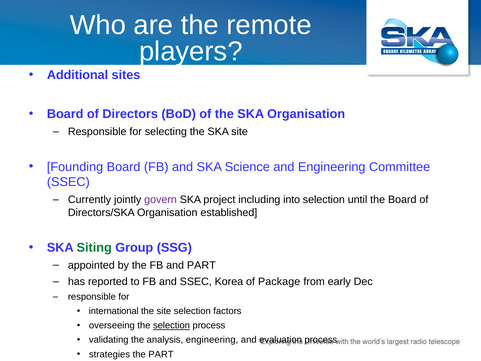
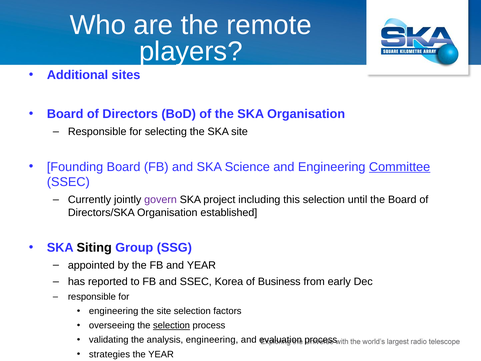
Committee underline: none -> present (400, 167)
into: into -> this (292, 200)
Siting colour: green -> black (94, 247)
and PART: PART -> YEAR (201, 265)
Package: Package -> Business (279, 282)
international: international -> engineering (114, 311)
the PART: PART -> YEAR (161, 354)
